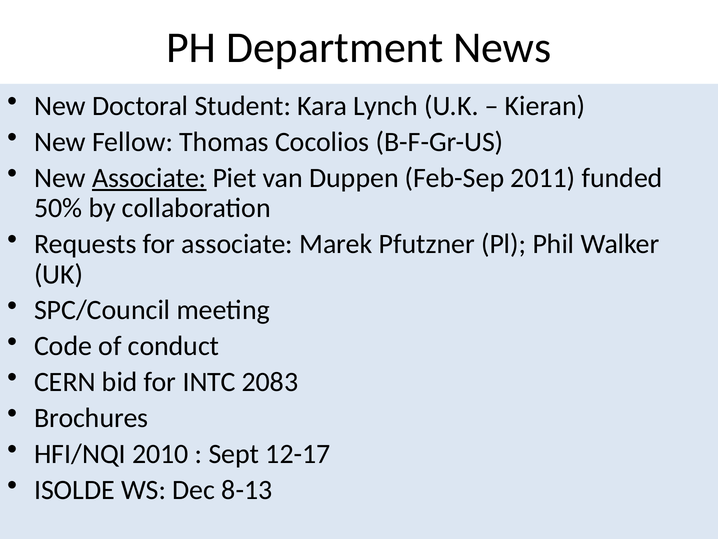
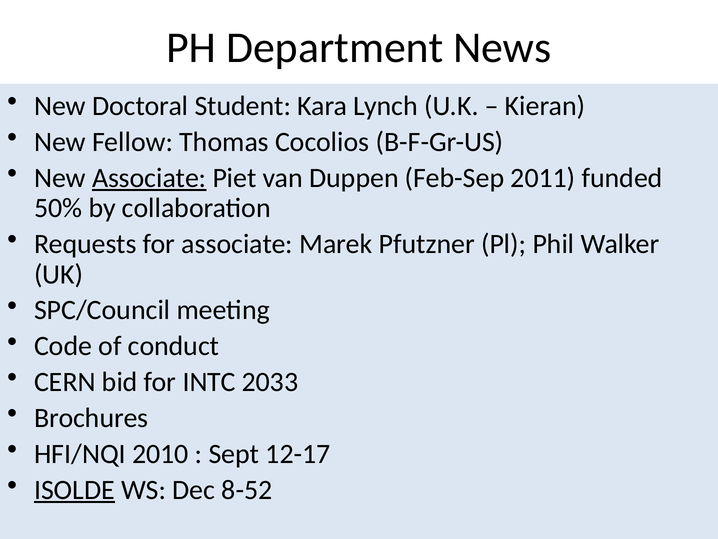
2083: 2083 -> 2033 (270, 382)
ISOLDE underline: none -> present (74, 489)
8-13: 8-13 -> 8-52 (247, 489)
